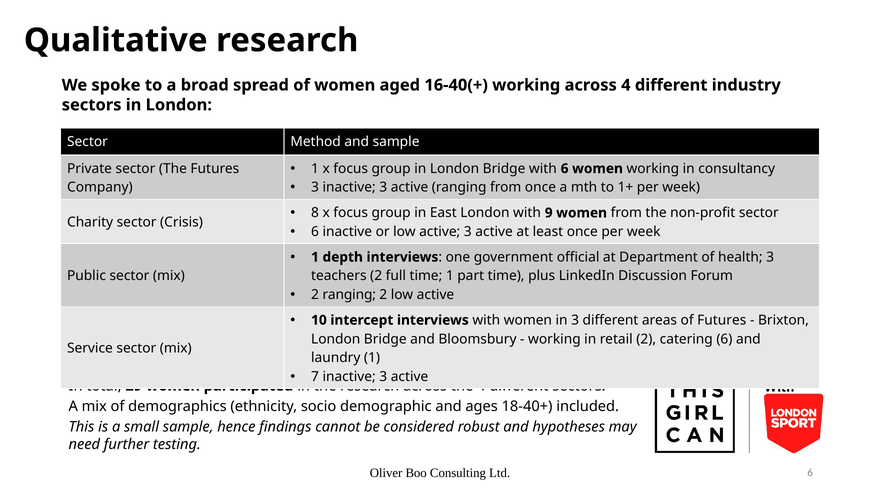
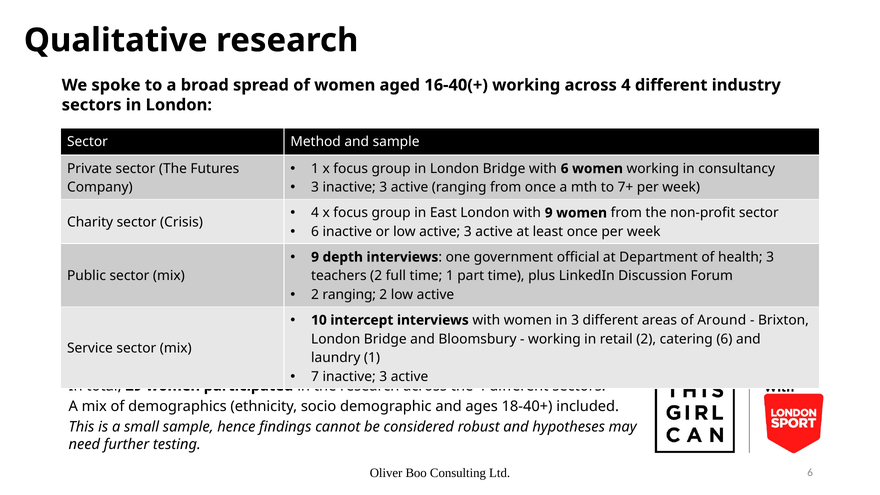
1+: 1+ -> 7+ (625, 187)
8: 8 -> 4 (315, 213)
1: 1 -> 9 (315, 257)
of Futures: Futures -> Around (722, 320)
